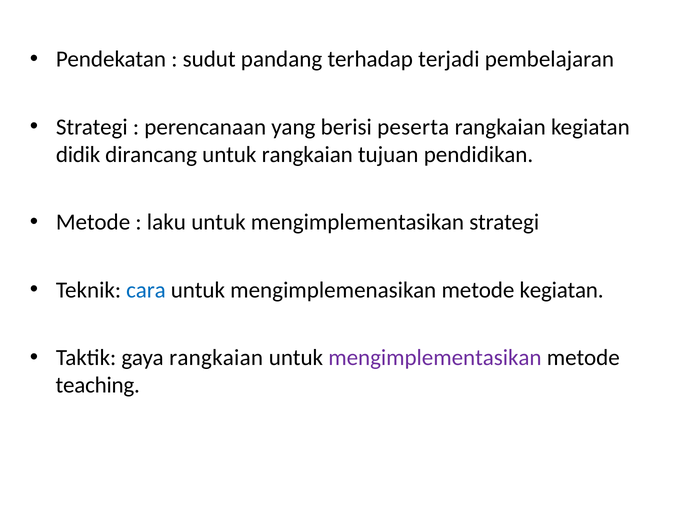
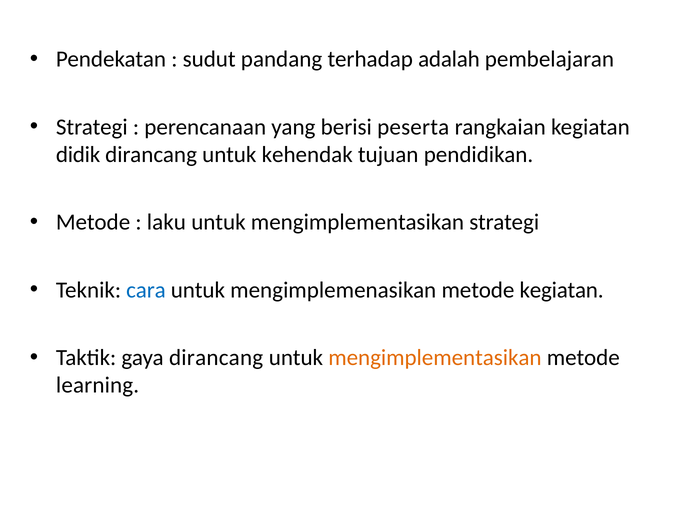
terjadi: terjadi -> adalah (449, 59)
untuk rangkaian: rangkaian -> kehendak (307, 155)
gaya rangkaian: rangkaian -> dirancang (216, 358)
mengimplementasikan colour: purple -> orange (435, 358)
teaching: teaching -> learning (98, 385)
